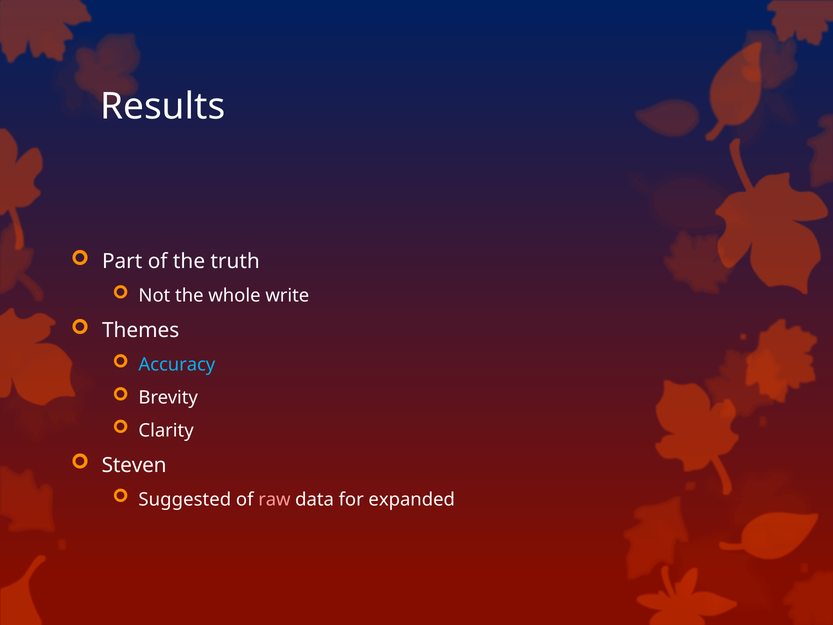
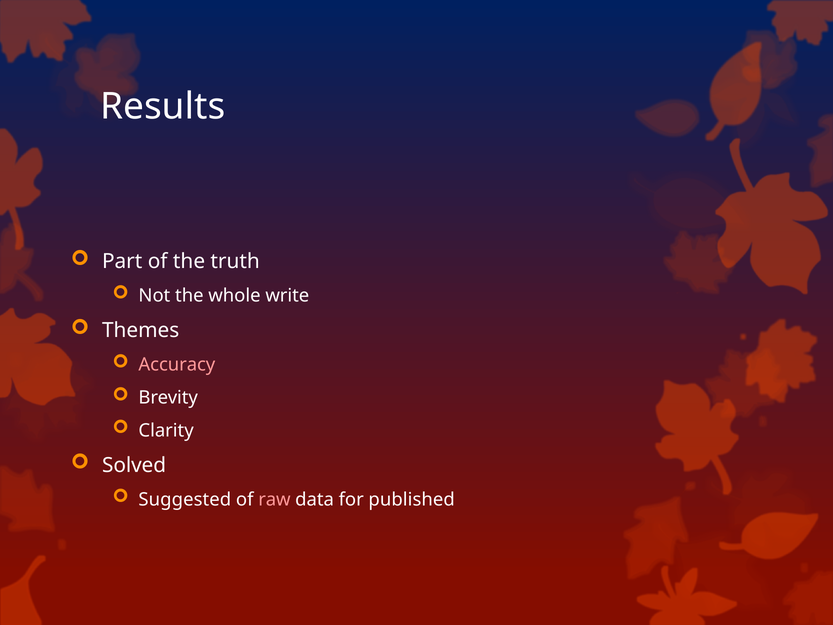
Accuracy colour: light blue -> pink (177, 365)
Steven: Steven -> Solved (134, 465)
expanded: expanded -> published (412, 499)
